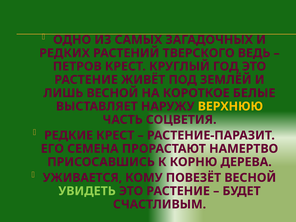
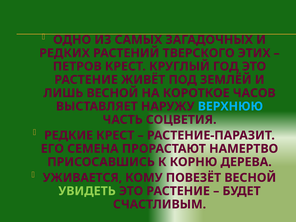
ВЕДЬ: ВЕДЬ -> ЭТИХ (254, 53)
БЕЛЫЕ: БЕЛЫЕ -> ЧАСОВ (254, 93)
ВЕРХНЮЮ colour: yellow -> light blue (230, 106)
